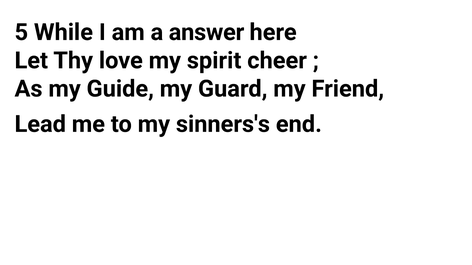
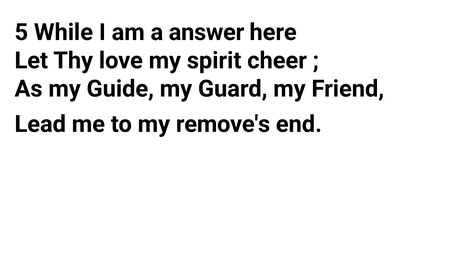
sinners's: sinners's -> remove's (223, 124)
